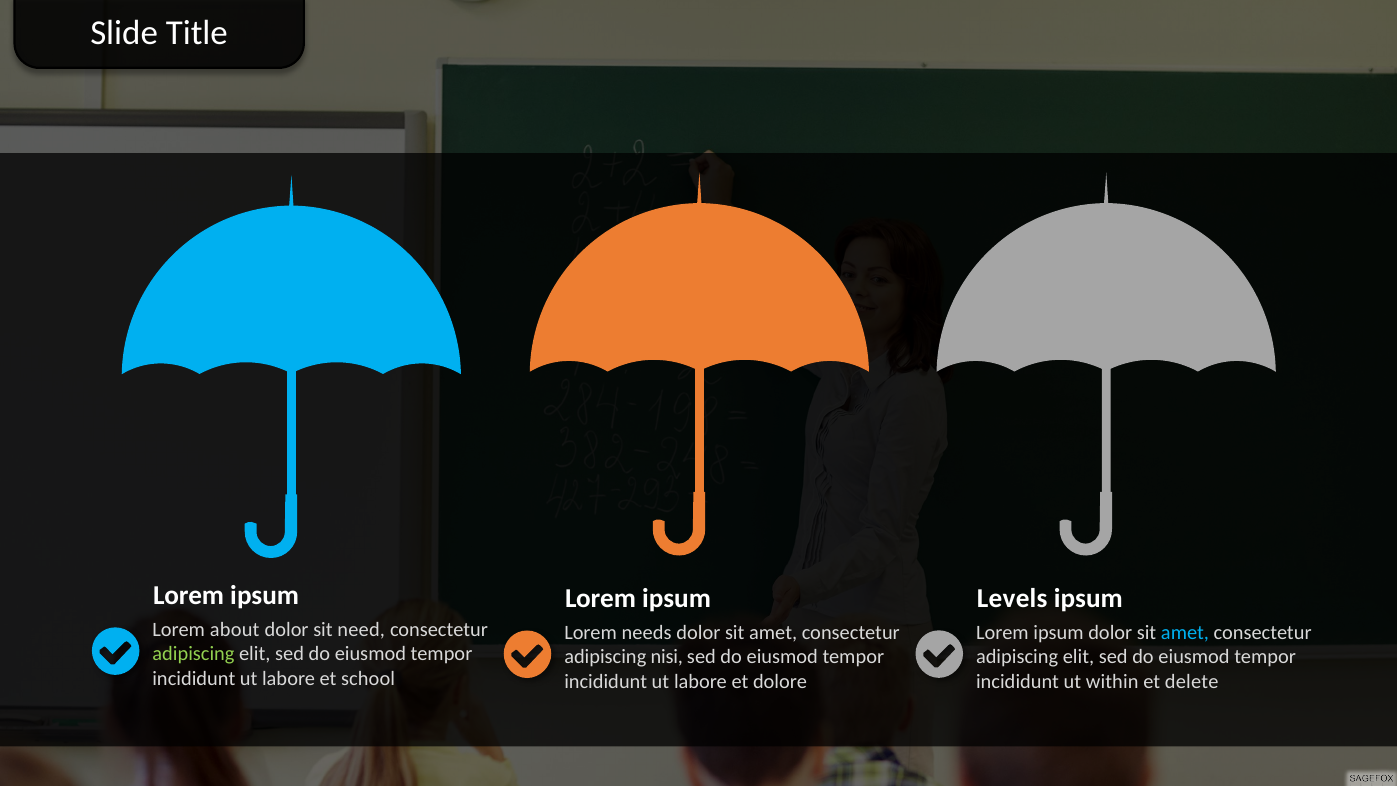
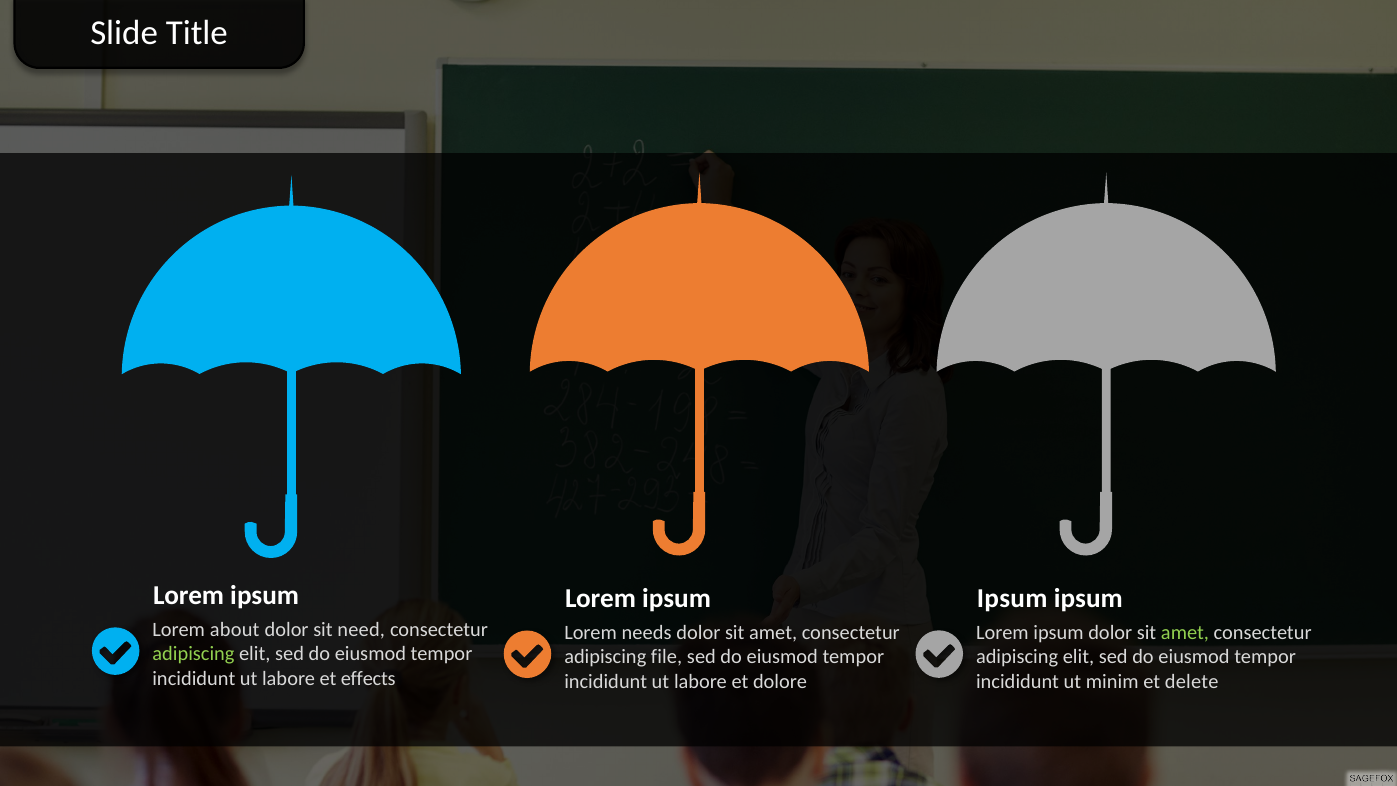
Levels: Levels -> Ipsum (1012, 598)
amet colour: light blue -> light green (1185, 632)
nisi: nisi -> file (667, 657)
school: school -> effects (368, 678)
within: within -> minim (1112, 681)
